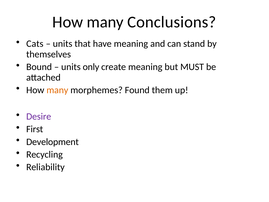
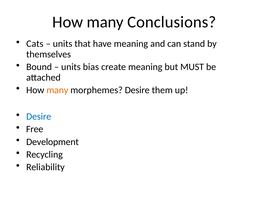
only: only -> bias (91, 67)
morphemes Found: Found -> Desire (137, 90)
Desire colour: purple -> blue (39, 116)
First: First -> Free (35, 129)
